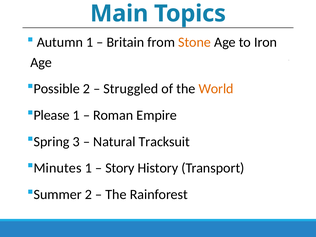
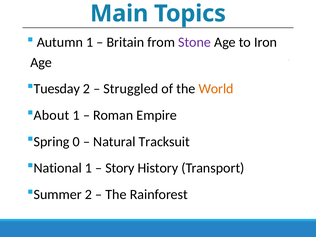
Stone colour: orange -> purple (195, 42)
Possible: Possible -> Tuesday (57, 89)
Please: Please -> About (51, 115)
3: 3 -> 0 (76, 142)
Minutes: Minutes -> National (58, 168)
